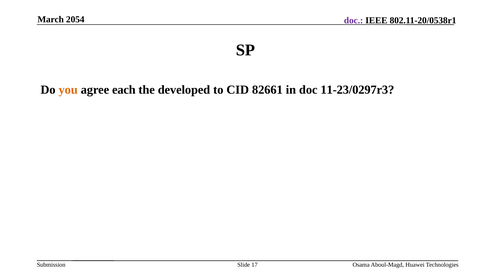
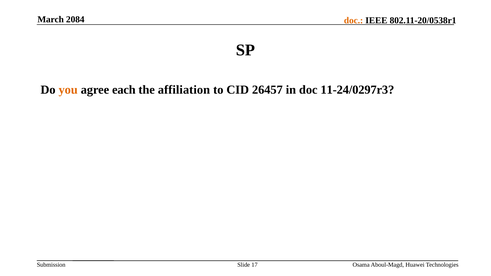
2054: 2054 -> 2084 (75, 20)
doc colour: purple -> orange (354, 20)
developed: developed -> affiliation (184, 90)
82661: 82661 -> 26457 (267, 90)
11-23/0297r3: 11-23/0297r3 -> 11-24/0297r3 (357, 90)
